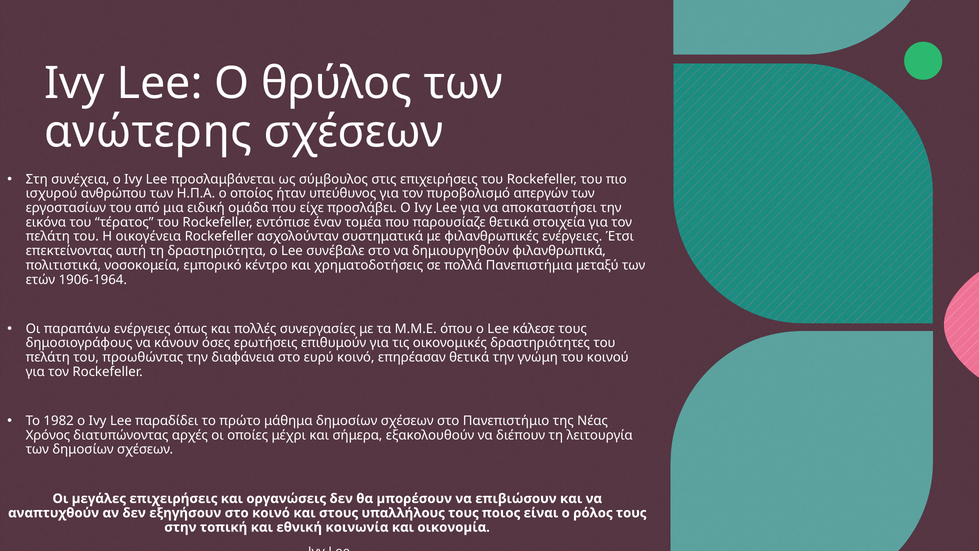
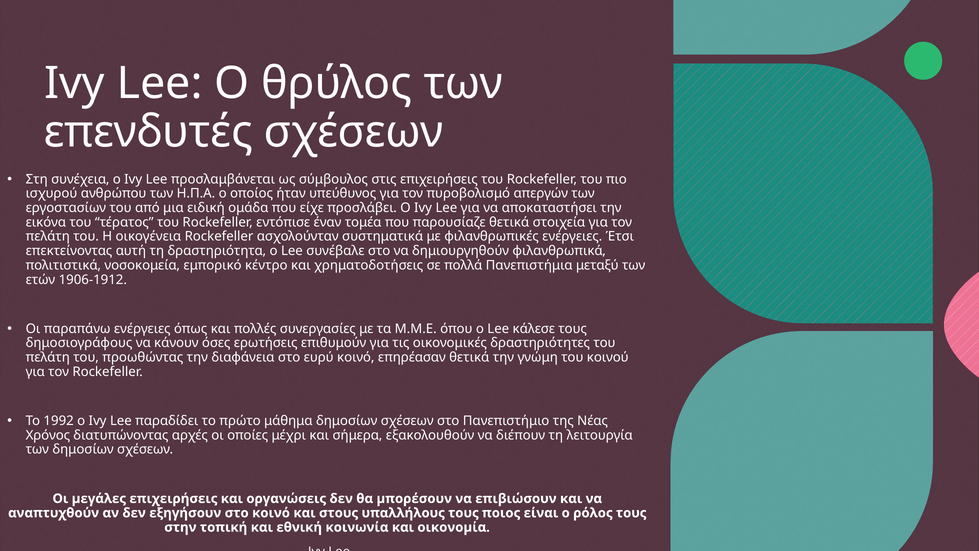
ανώτερης: ανώτερης -> επενδυτές (148, 132)
1906-1964: 1906-1964 -> 1906-1912 (93, 279)
1982: 1982 -> 1992 (59, 421)
